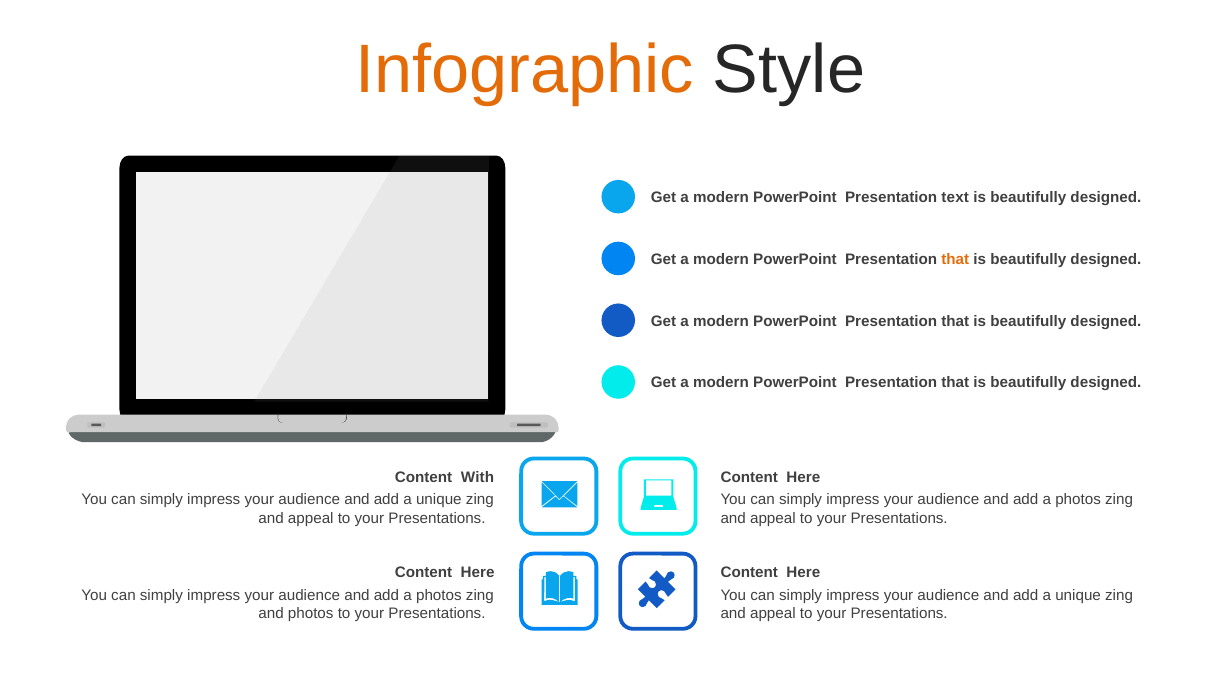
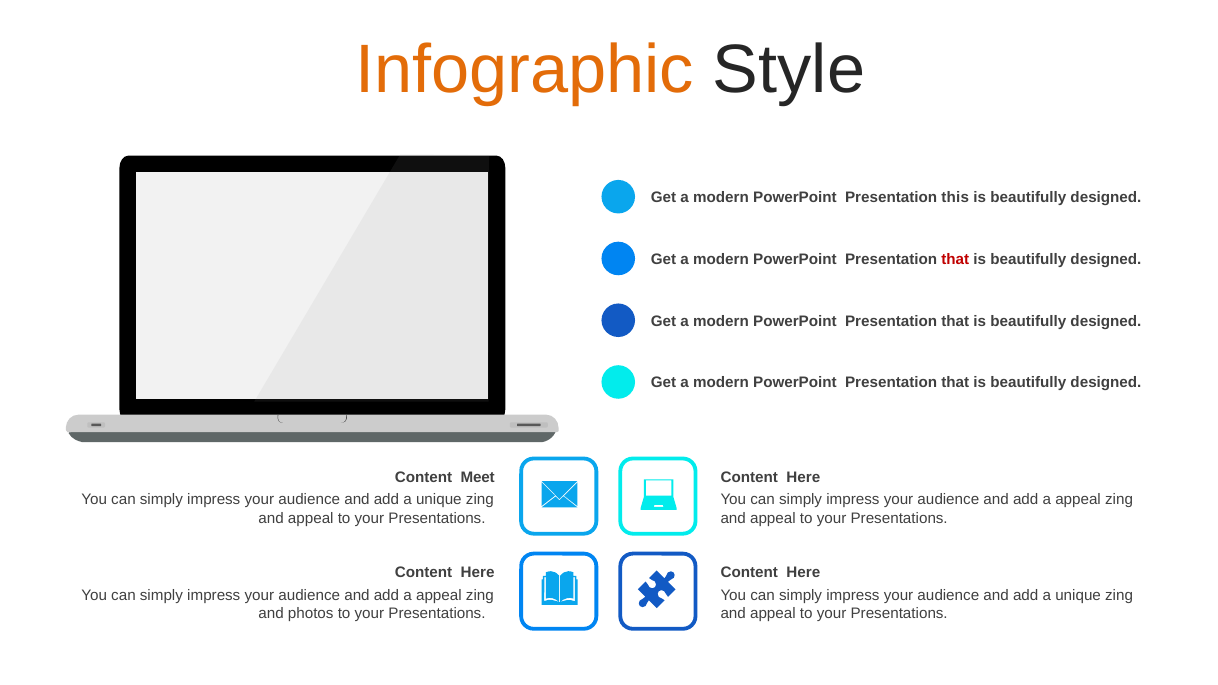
text: text -> this (955, 198)
that colour: orange -> red (955, 259)
With: With -> Meet (478, 477)
photos: photos -> appeal (1078, 500)
photos: photos -> appeal (439, 595)
